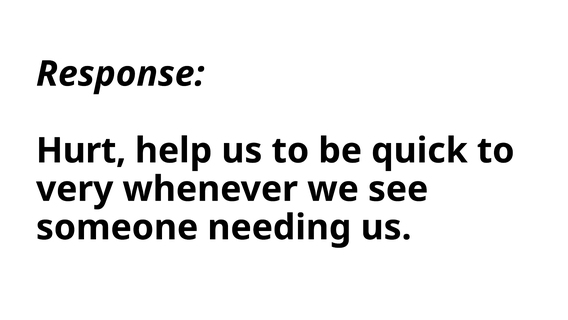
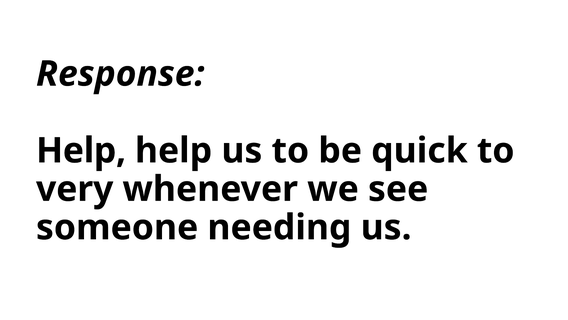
Hurt: Hurt -> Help (81, 151)
